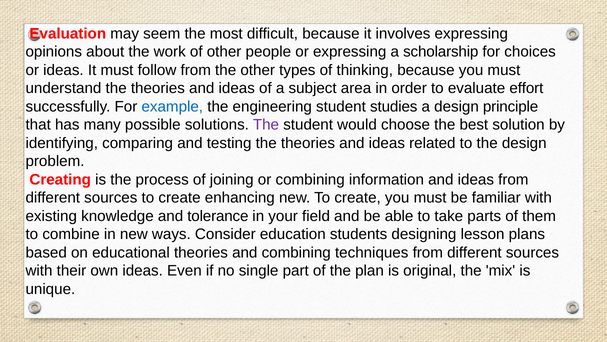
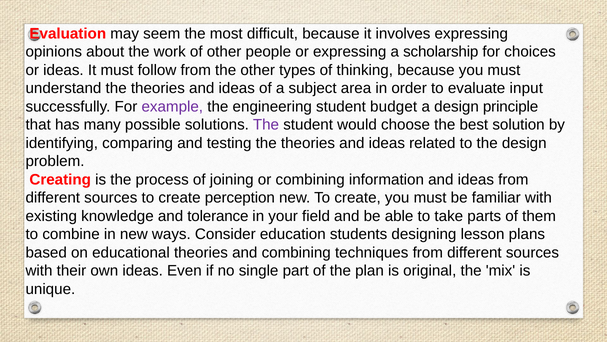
effort: effort -> input (526, 88)
example colour: blue -> purple (172, 106)
studies: studies -> budget (394, 106)
enhancing: enhancing -> perception (240, 198)
